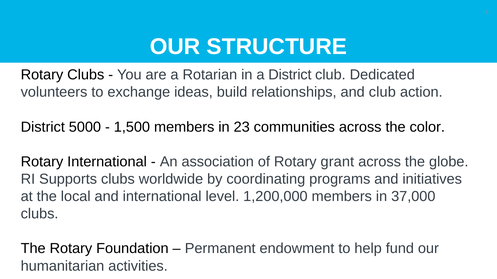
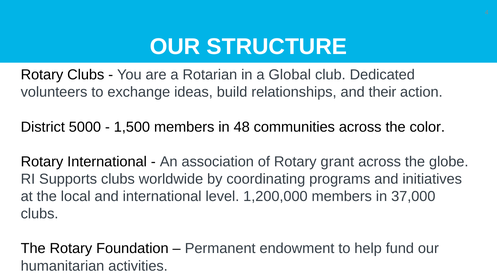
a District: District -> Global (290, 75)
and club: club -> their (382, 92)
23: 23 -> 48 (242, 127)
